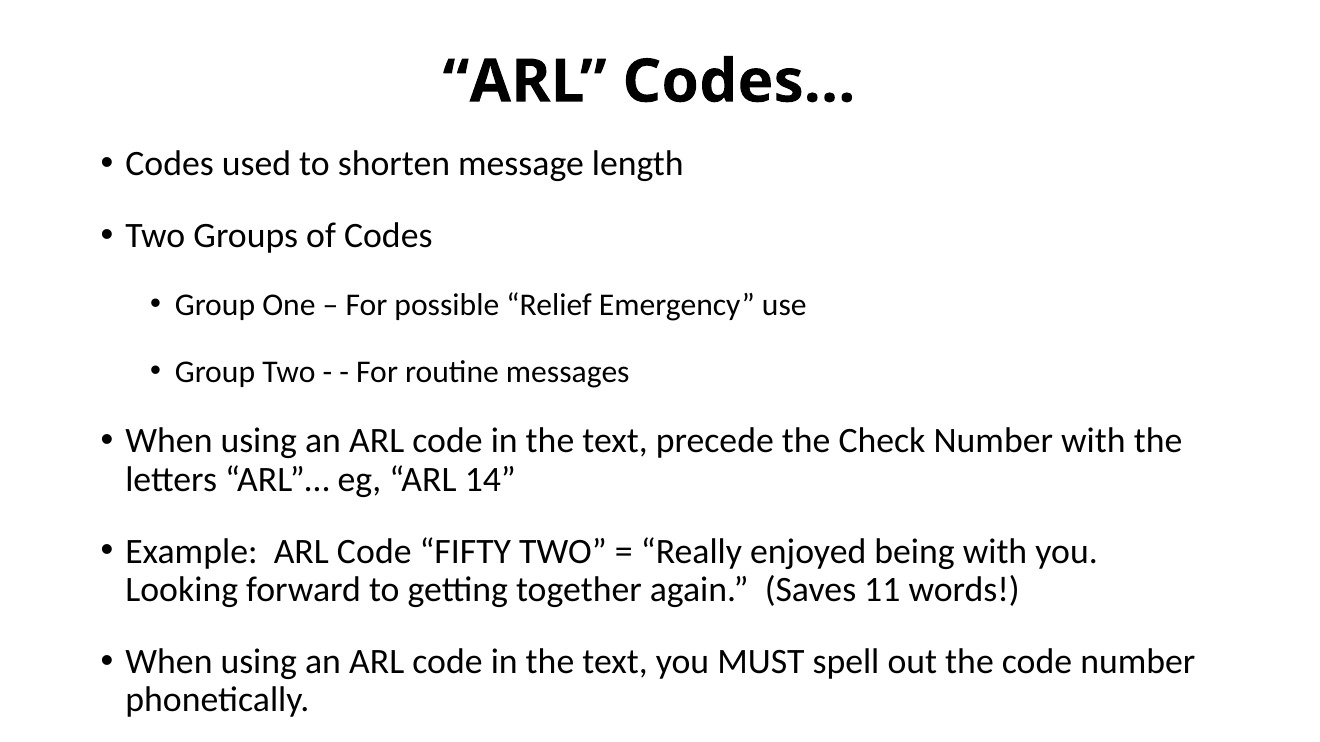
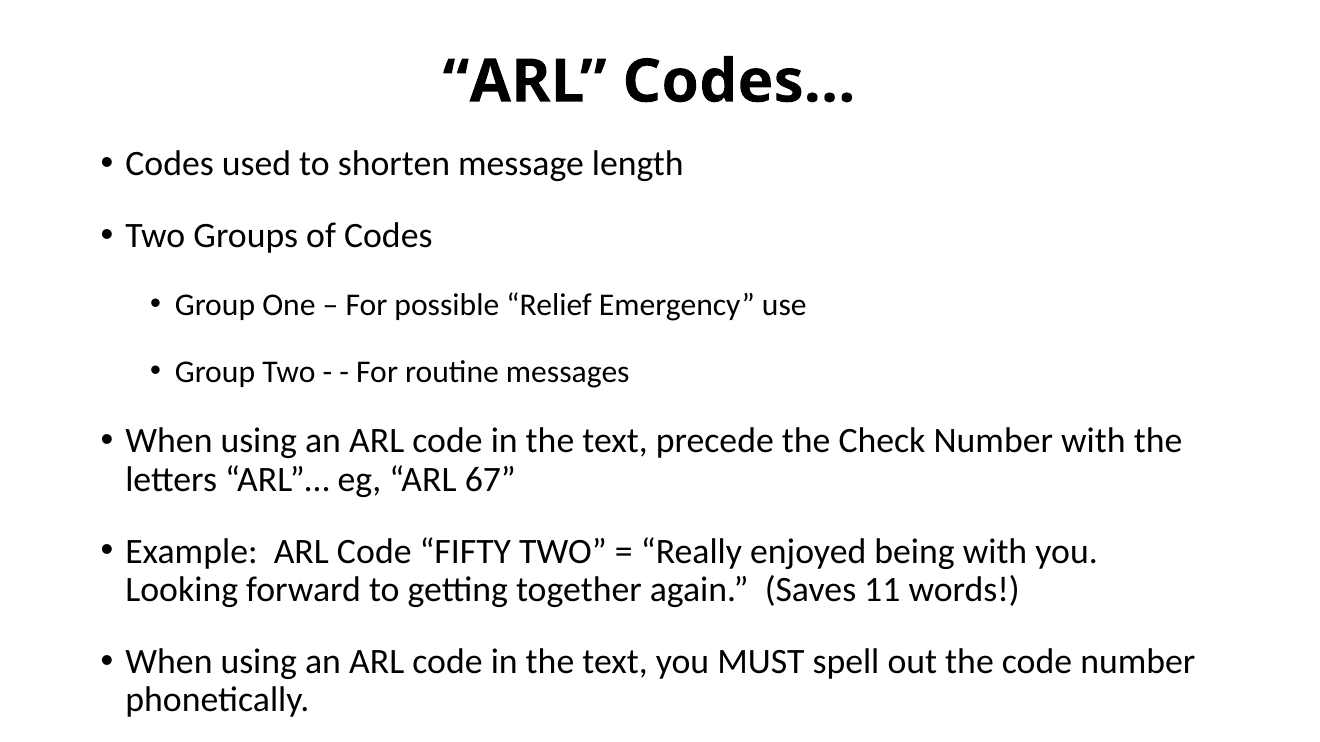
14: 14 -> 67 (490, 480)
